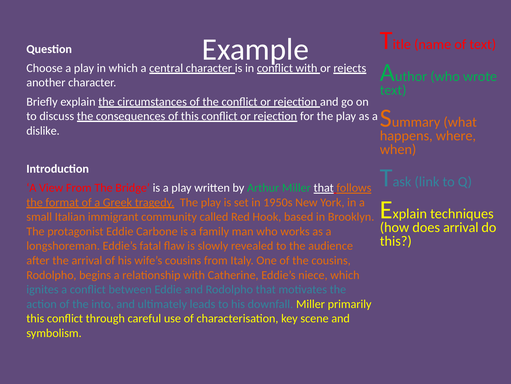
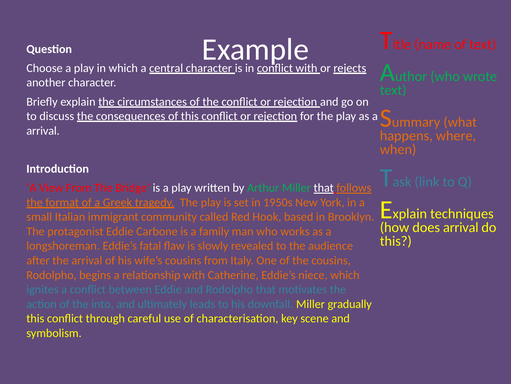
dislike: dislike -> arrival (43, 130)
primarily: primarily -> gradually (350, 303)
